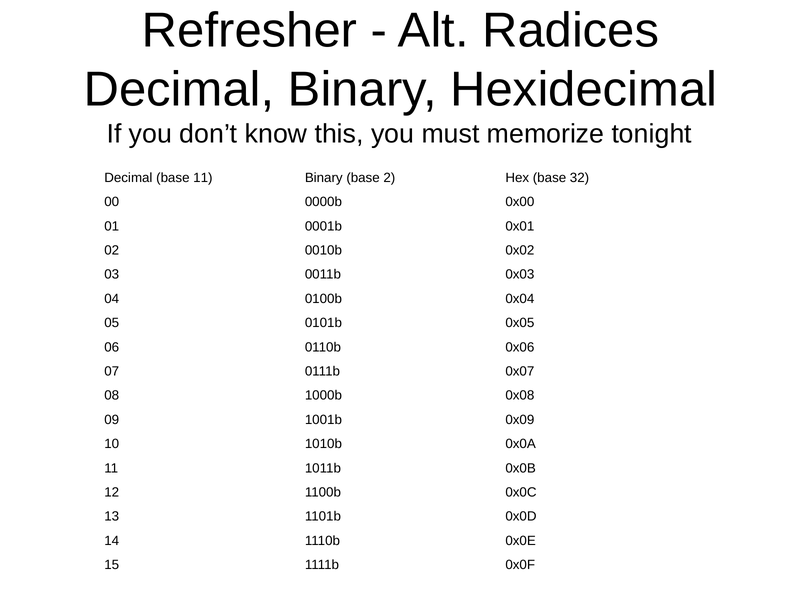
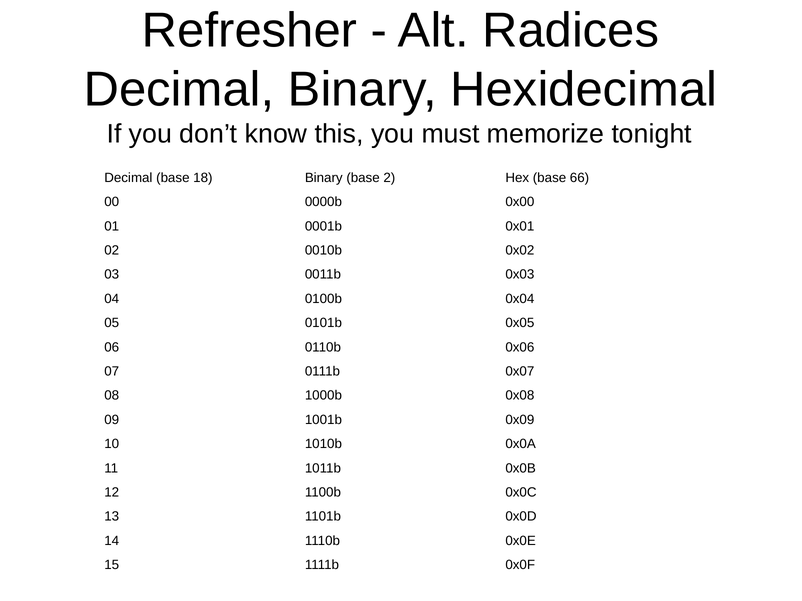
base 11: 11 -> 18 (203, 178)
32: 32 -> 66 (580, 178)
